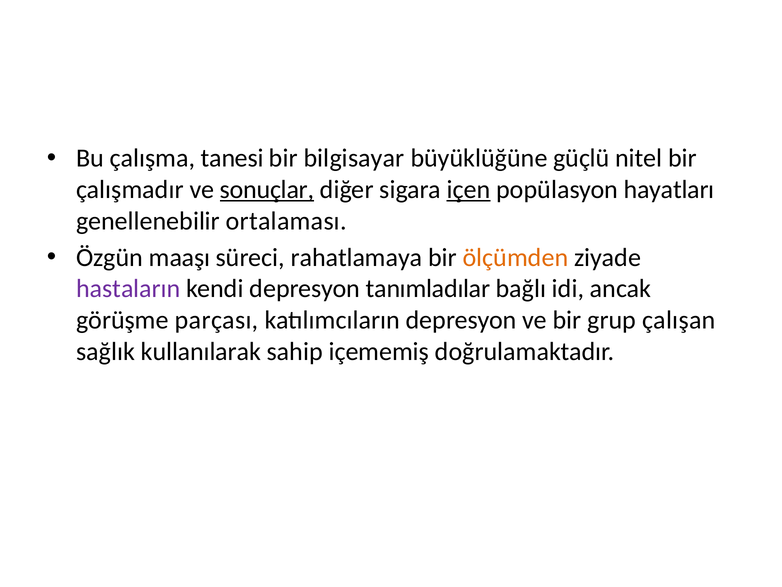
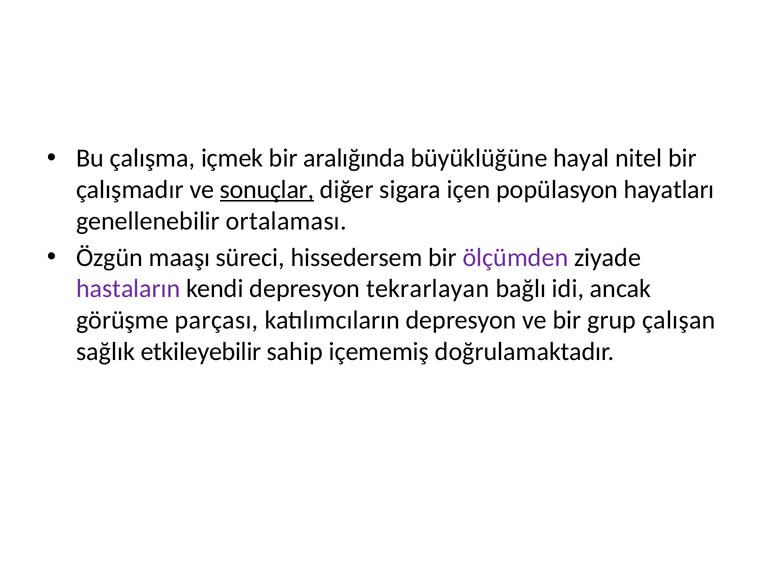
tanesi: tanesi -> içmek (232, 158)
bilgisayar: bilgisayar -> aralığında (354, 158)
güçlü: güçlü -> hayal (581, 158)
içen underline: present -> none (469, 190)
rahatlamaya: rahatlamaya -> hissedersem (356, 257)
ölçümden colour: orange -> purple (516, 257)
tanımladılar: tanımladılar -> tekrarlayan (428, 289)
kullanılarak: kullanılarak -> etkileyebilir (201, 351)
